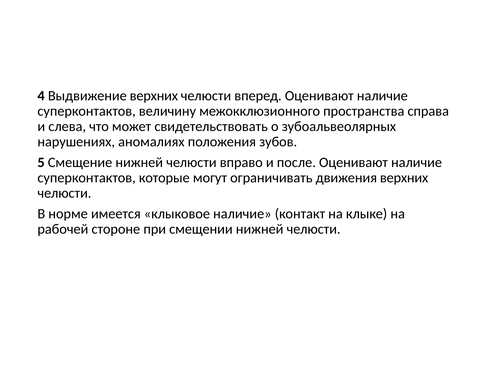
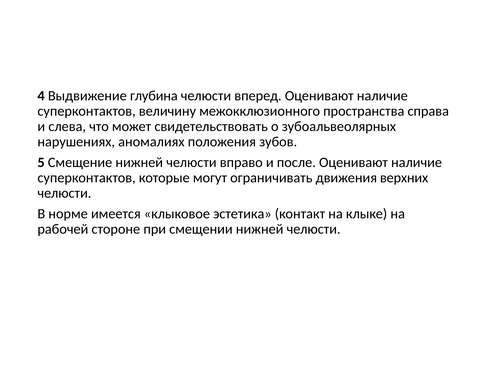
Выдвижение верхних: верхних -> глубина (154, 96)
клыковое наличие: наличие -> эстетика (242, 214)
